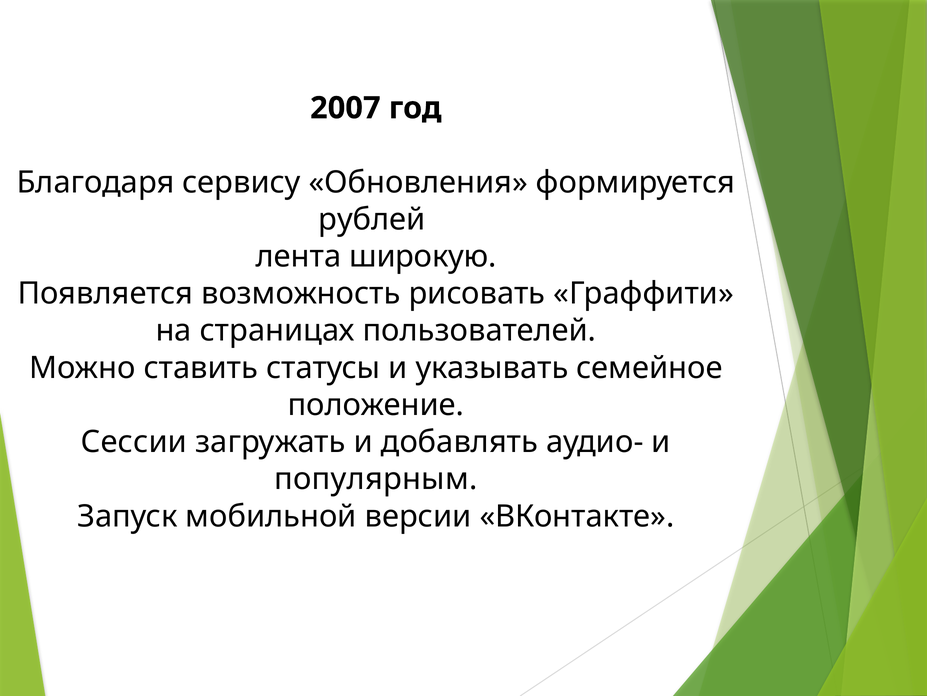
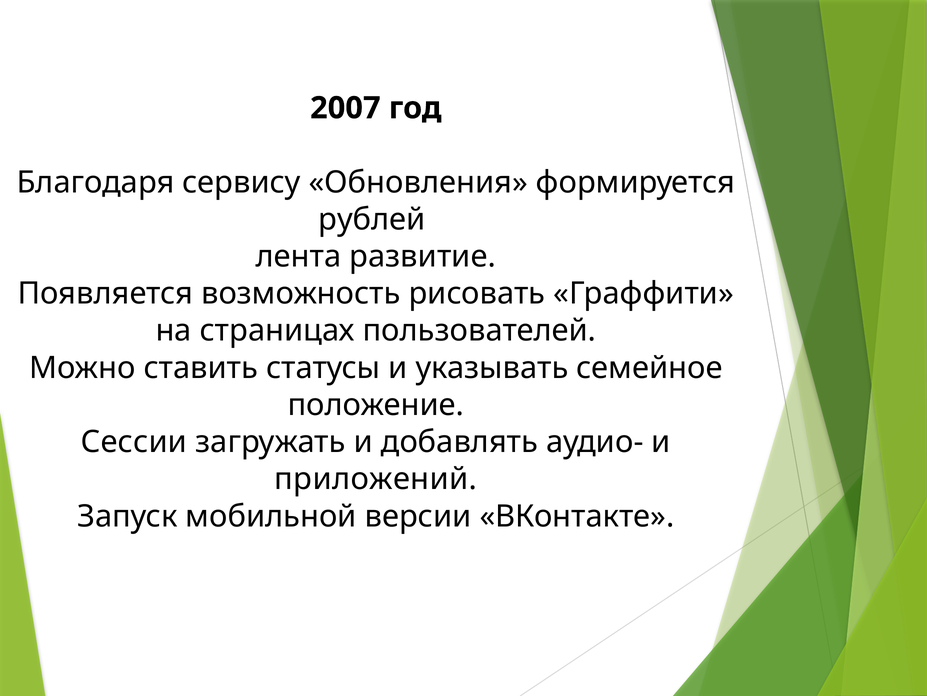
широкую: широкую -> развитие (423, 256)
популярным: популярным -> приложений (376, 479)
